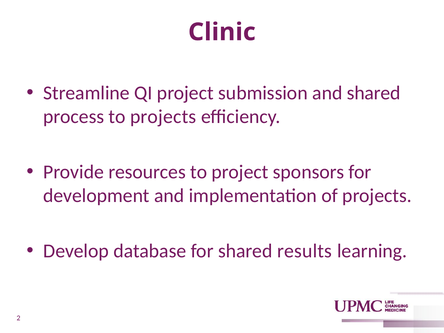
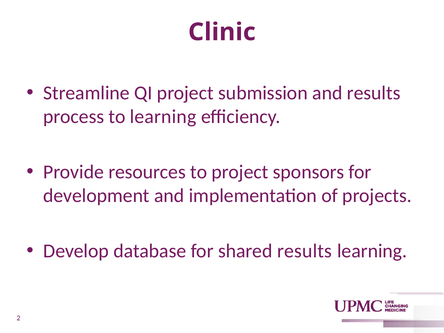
and shared: shared -> results (374, 93)
to projects: projects -> learning (163, 117)
